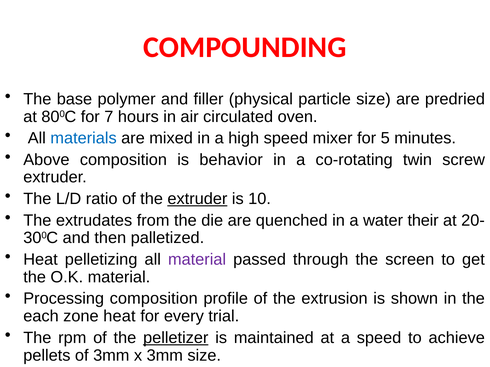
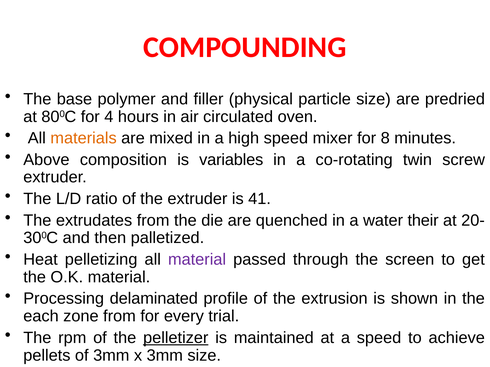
7: 7 -> 4 (109, 117)
materials colour: blue -> orange (84, 138)
5: 5 -> 8 (385, 138)
behavior: behavior -> variables (231, 160)
extruder underline: present -> none (197, 199)
10: 10 -> 41 (260, 199)
Processing composition: composition -> delaminated (154, 299)
zone heat: heat -> from (119, 317)
